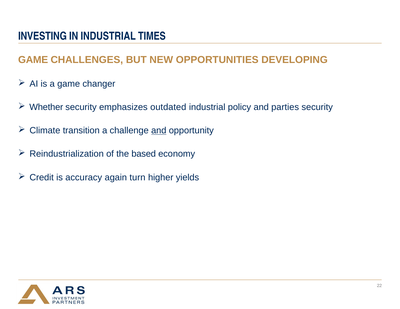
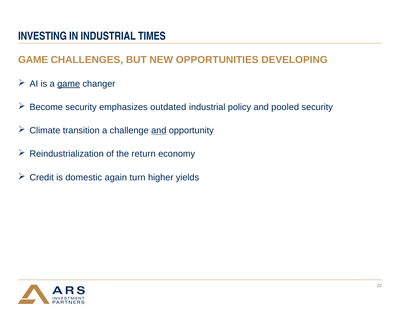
game underline: none -> present (69, 84)
Whether: Whether -> Become (46, 107)
parties: parties -> pooled (285, 107)
based: based -> return (144, 154)
accuracy: accuracy -> domestic (84, 177)
